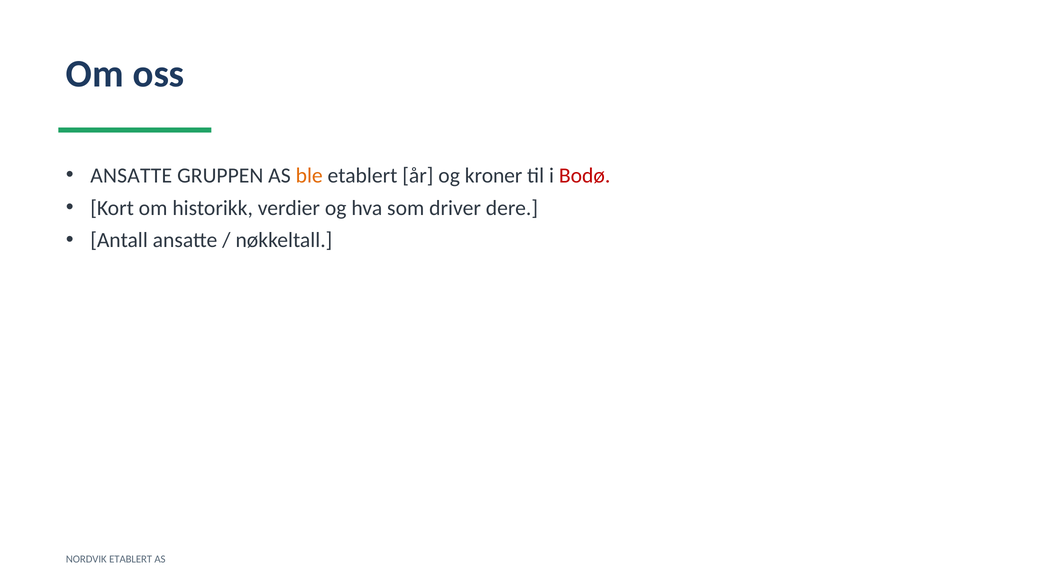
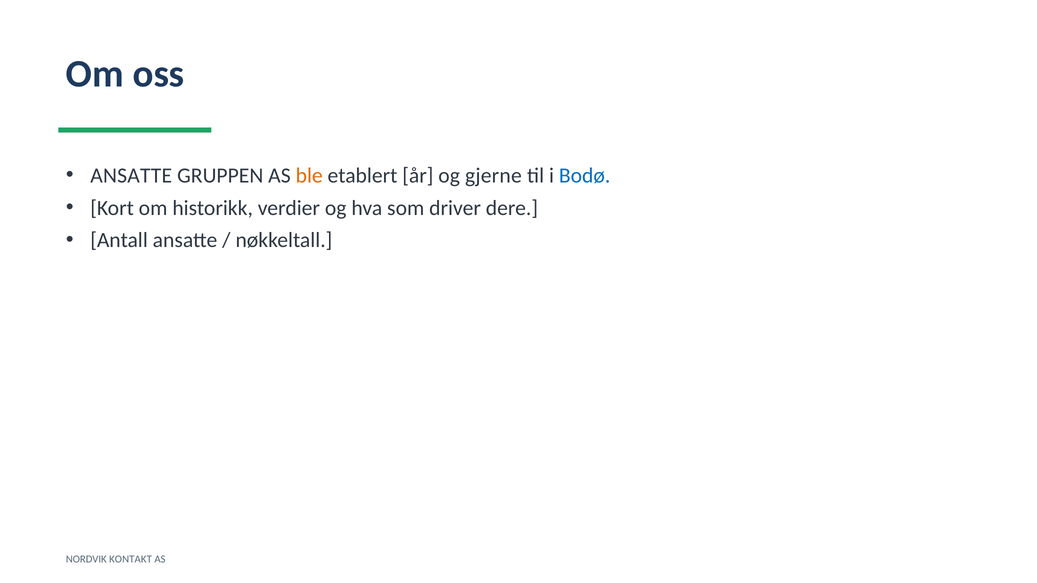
kroner: kroner -> gjerne (493, 176)
Bodø colour: red -> blue (585, 176)
NORDVIK ETABLERT: ETABLERT -> KONTAKT (131, 560)
